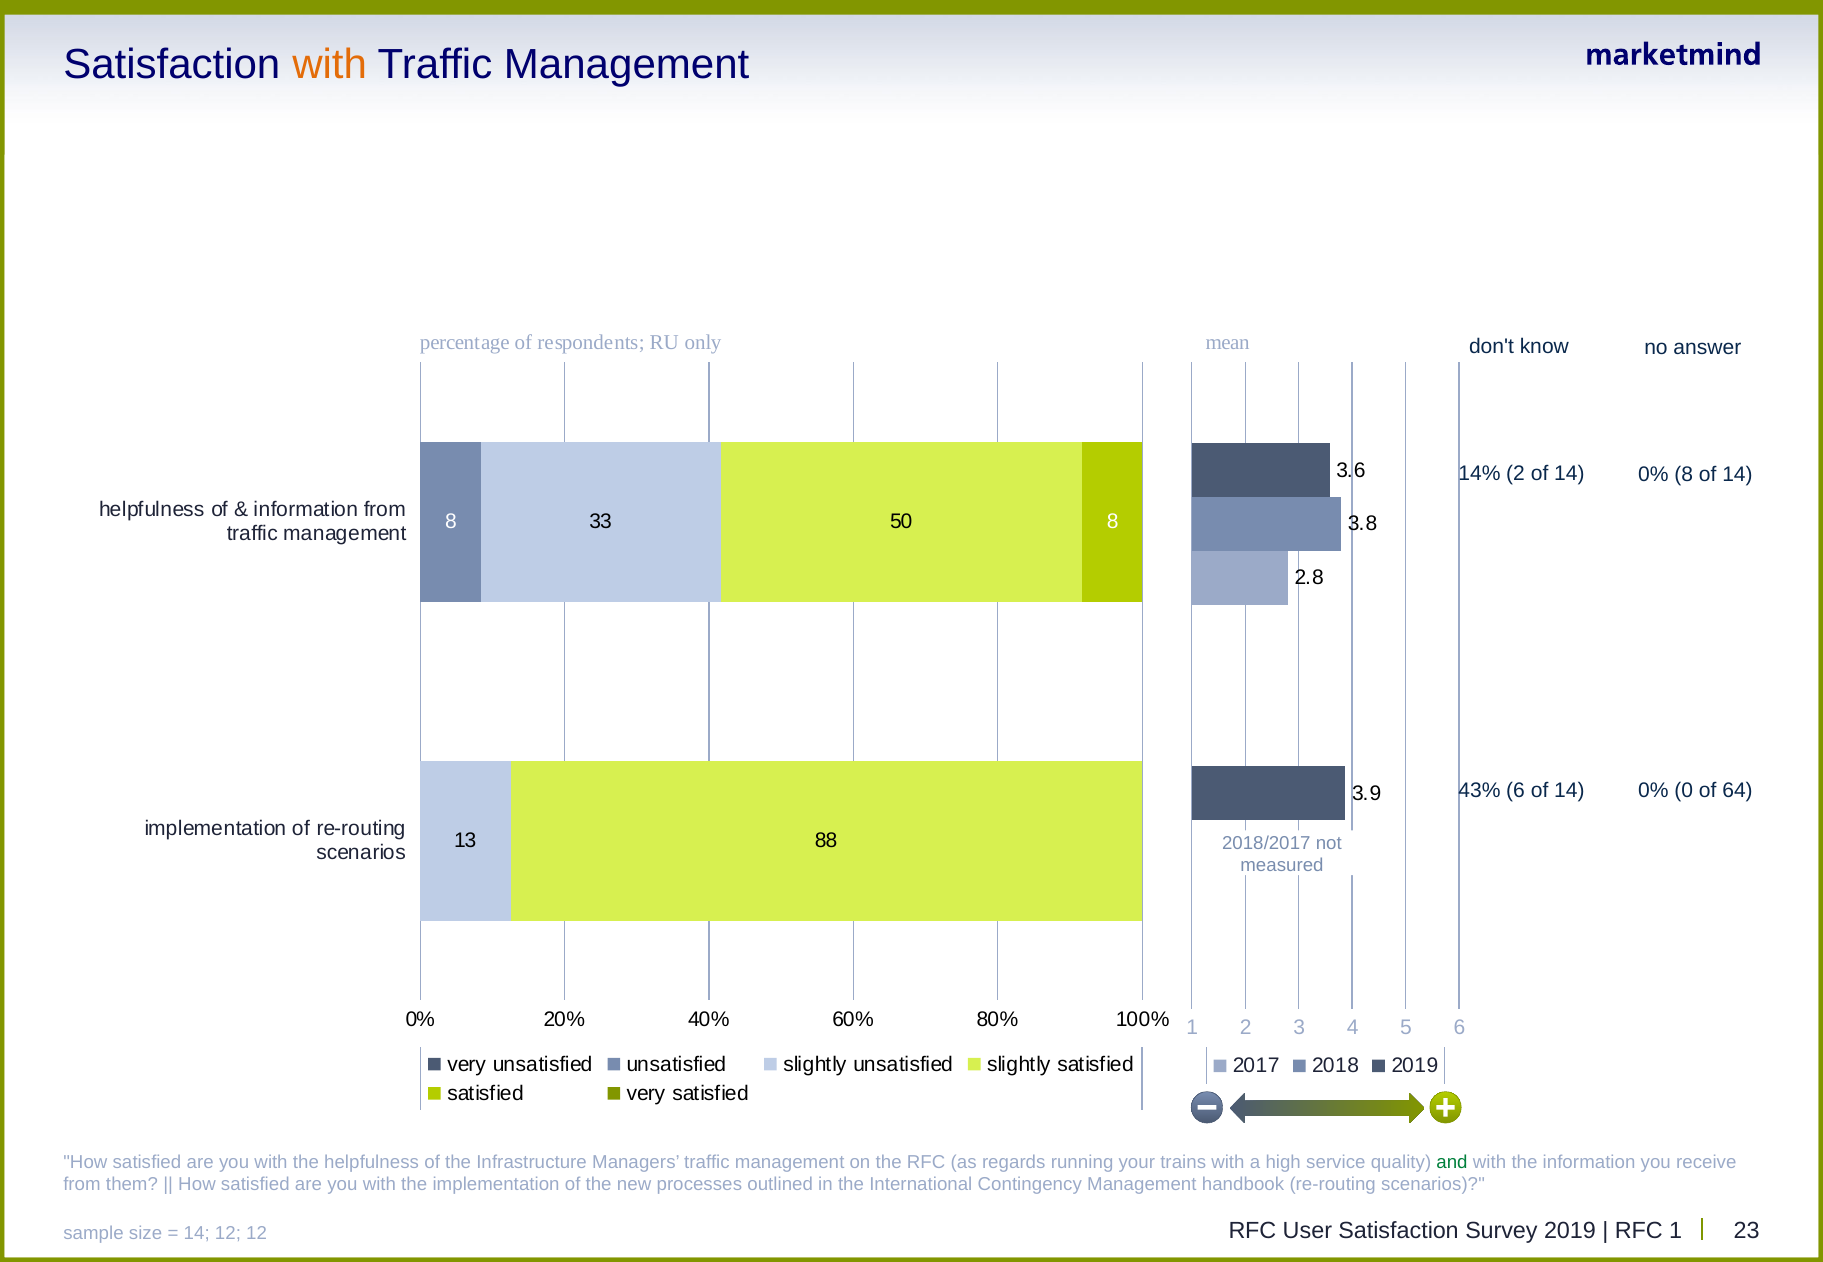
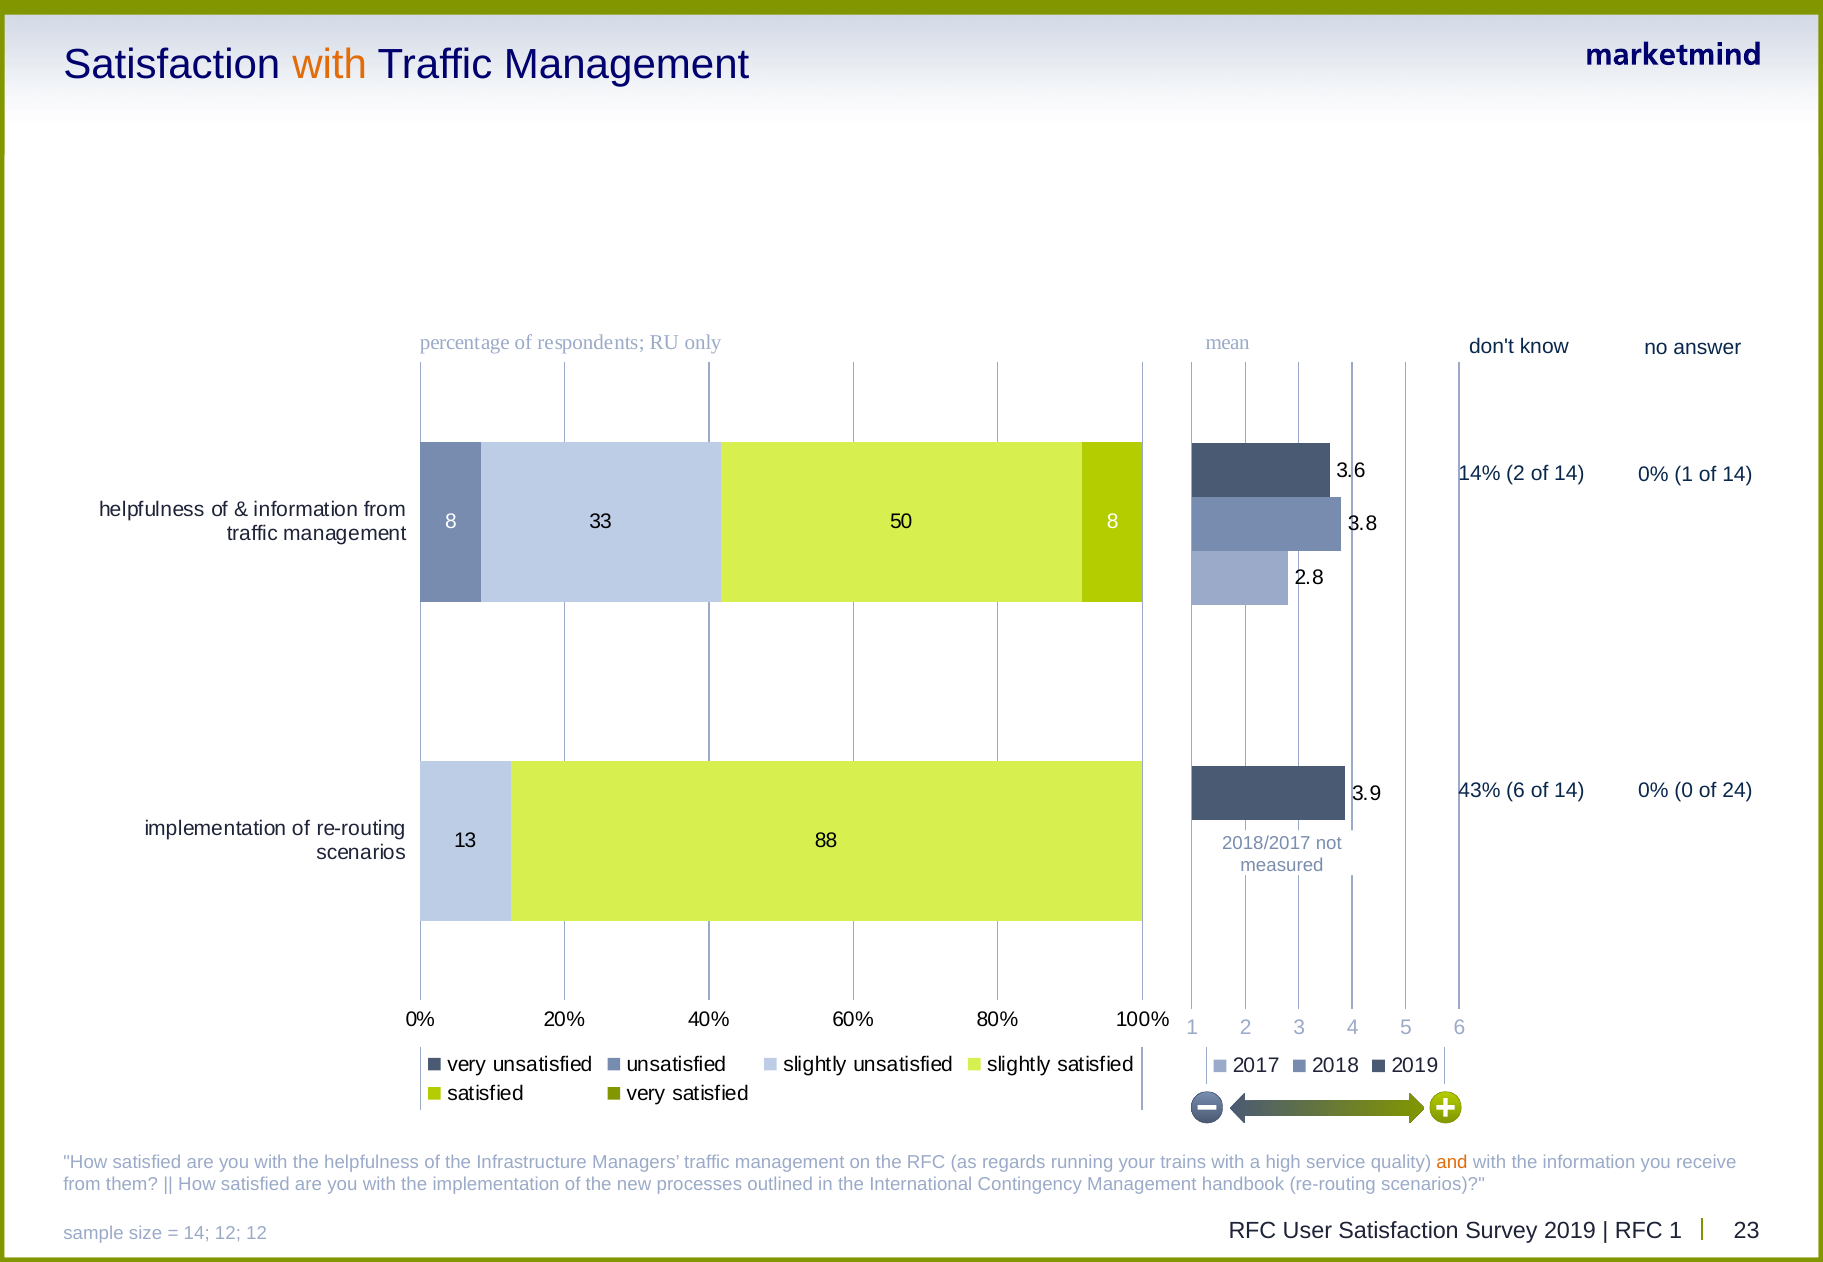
8: 8 -> 1 (1684, 474)
64: 64 -> 24 (1738, 791)
and colour: green -> orange (1452, 1162)
